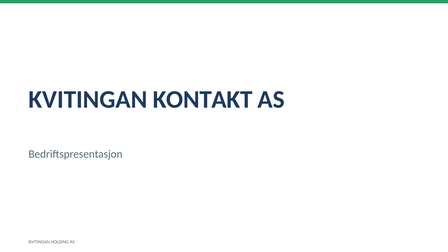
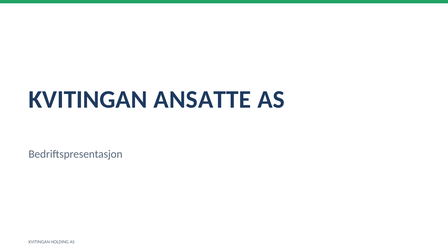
KONTAKT: KONTAKT -> ANSATTE (202, 99)
